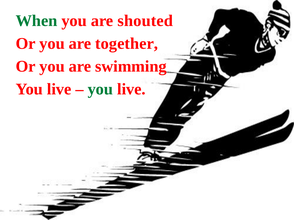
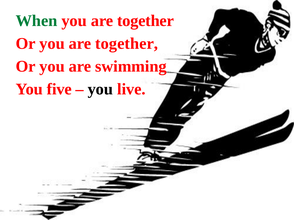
shouted: shouted -> together (145, 21)
live: live -> five (59, 89)
you colour: green -> black (100, 89)
